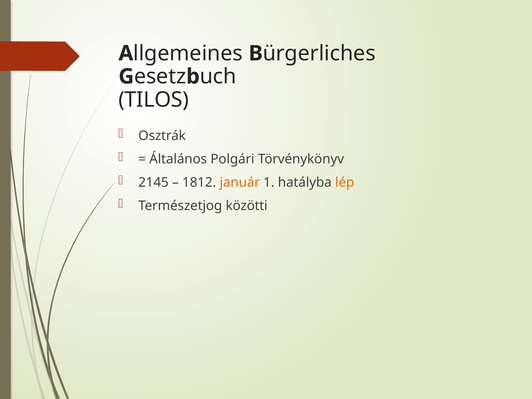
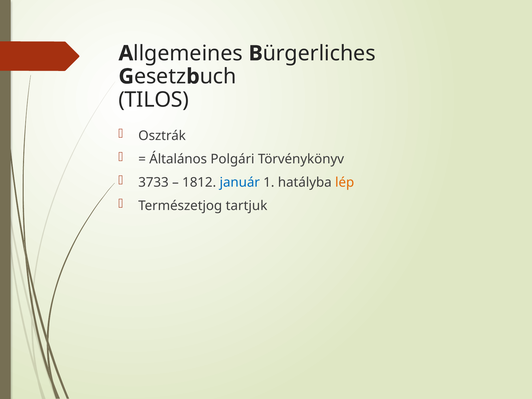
2145: 2145 -> 3733 (153, 182)
január colour: orange -> blue (240, 182)
közötti: közötti -> tartjuk (247, 206)
